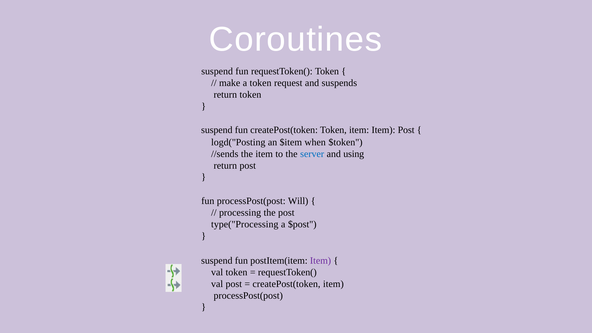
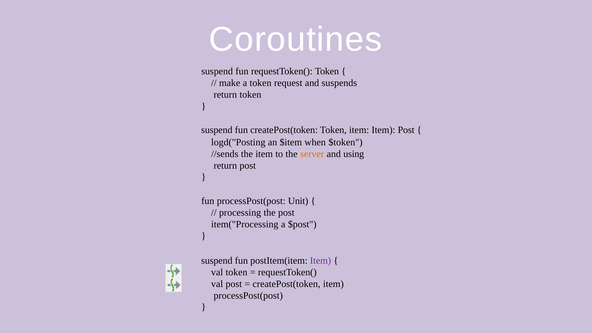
server colour: blue -> orange (312, 154)
Will: Will -> Unit (298, 201)
type("Processing: type("Processing -> item("Processing (245, 224)
